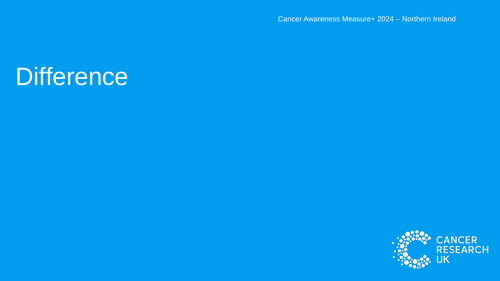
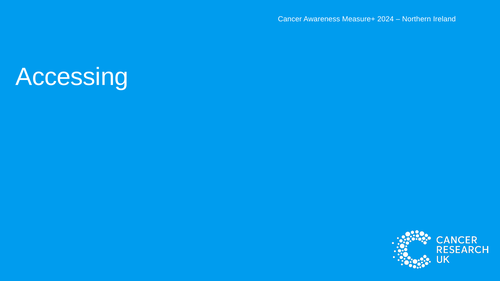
Difference: Difference -> Accessing (72, 77)
